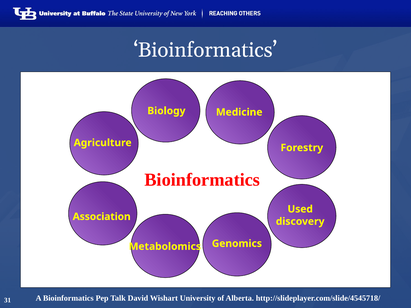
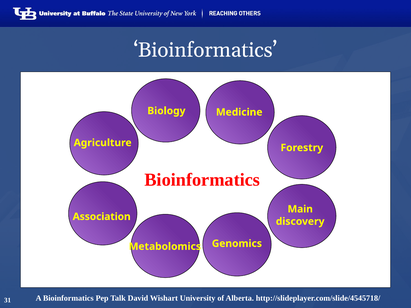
Used: Used -> Main (300, 209)
